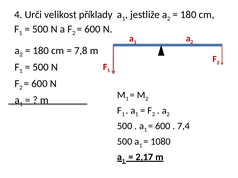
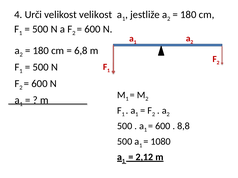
velikost příklady: příklady -> velikost (96, 15)
7,8: 7,8 -> 6,8 (81, 51)
7,4: 7,4 -> 8,8 (184, 126)
2,17: 2,17 -> 2,12 (144, 158)
